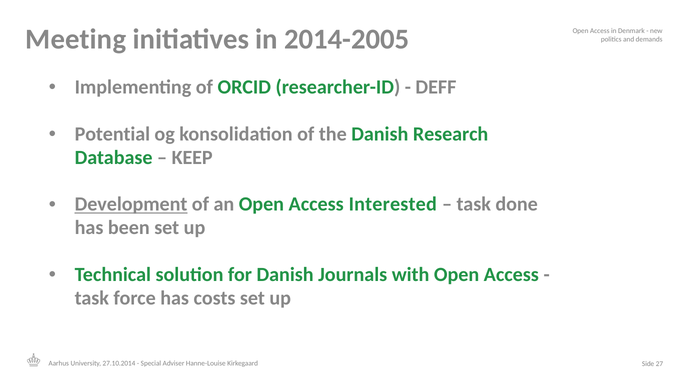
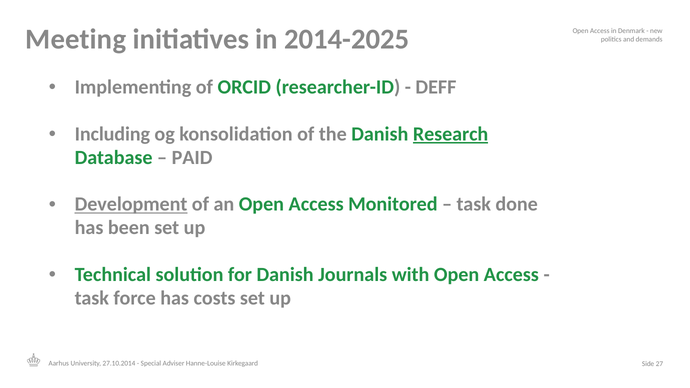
2014-2005: 2014-2005 -> 2014-2025 (347, 39)
Potential: Potential -> Including (112, 134)
Research underline: none -> present (451, 134)
KEEP: KEEP -> PAID (192, 158)
Interested: Interested -> Monitored (393, 204)
